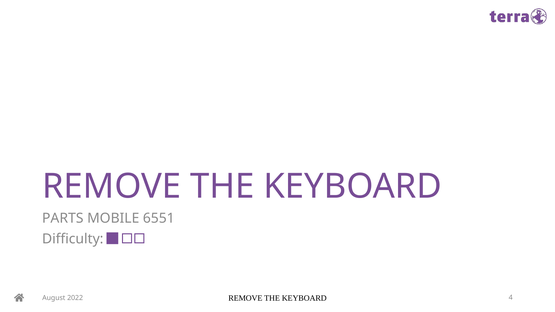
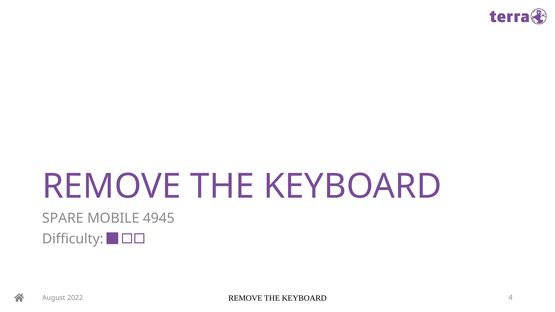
PARTS: PARTS -> SPARE (63, 218)
6551: 6551 -> 4945 (159, 218)
